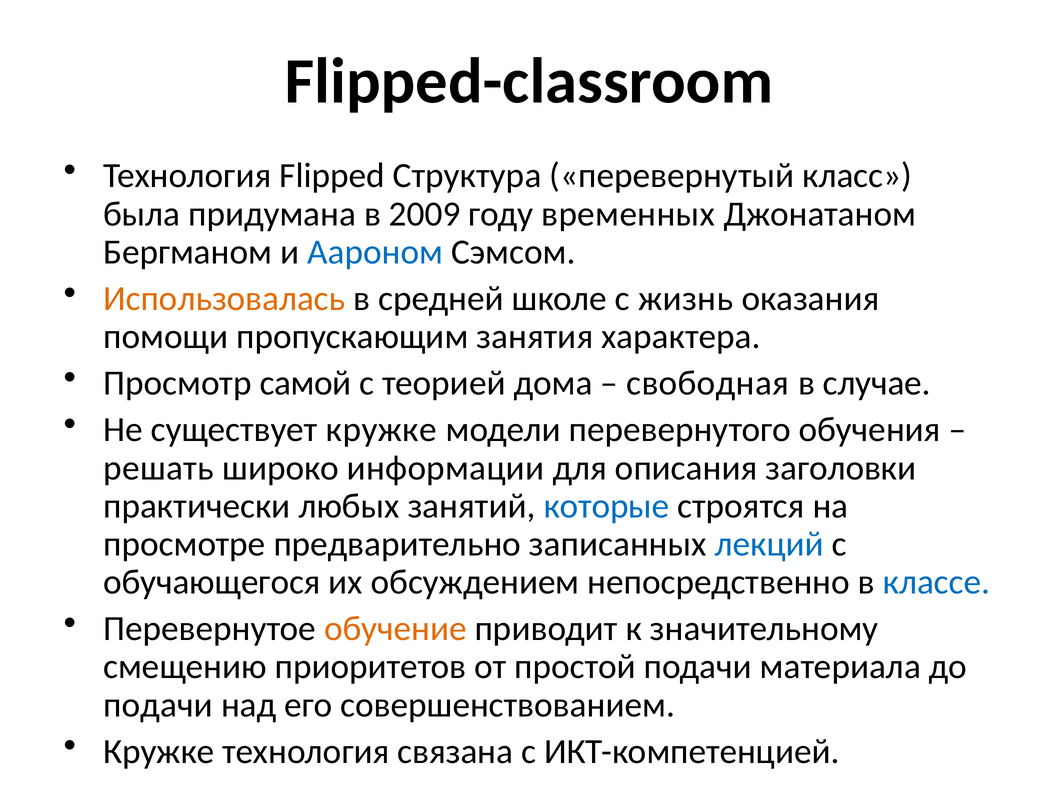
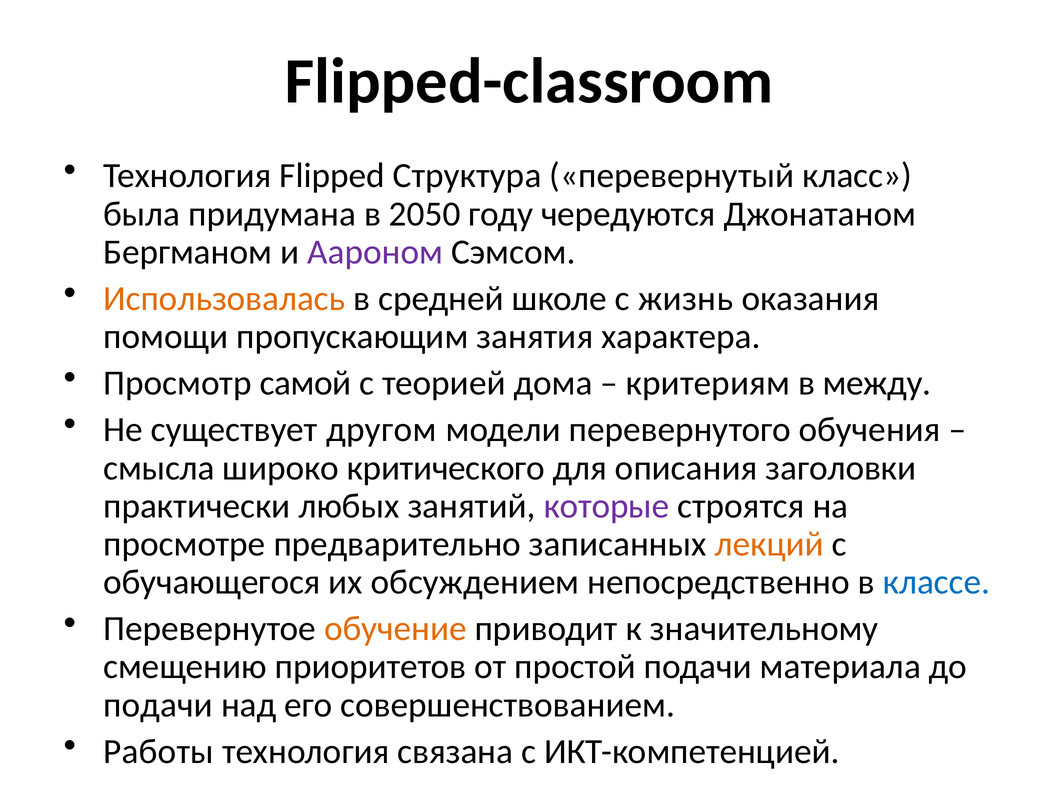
2009: 2009 -> 2050 (425, 214)
временных: временных -> чередуются (628, 214)
Аароном colour: blue -> purple (375, 252)
свободная: свободная -> критериям (708, 383)
случае: случае -> между (877, 383)
существует кружке: кружке -> другом (381, 430)
решать: решать -> смысла (159, 468)
информации: информации -> критического (446, 468)
которые colour: blue -> purple (606, 506)
лекций colour: blue -> orange (769, 544)
Кружке: Кружке -> Работы (159, 752)
